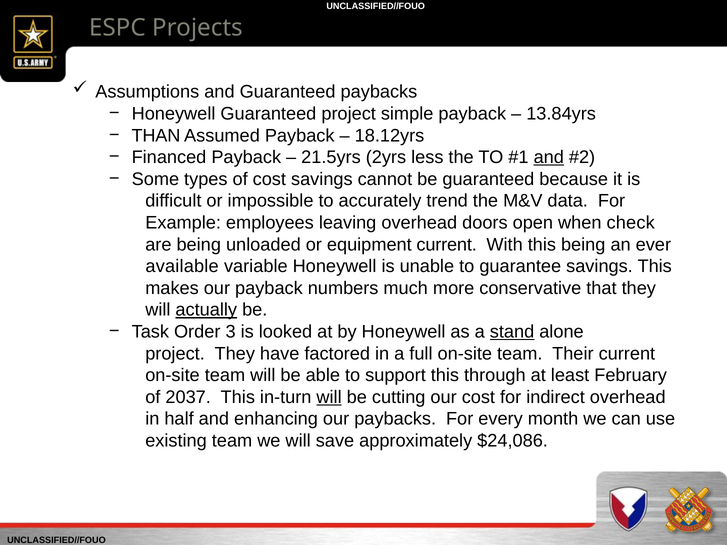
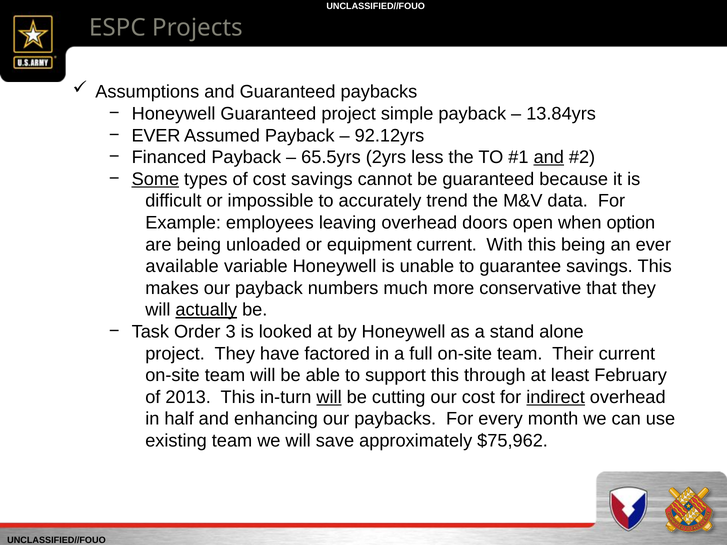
THAN: THAN -> EVER (156, 136)
18.12yrs: 18.12yrs -> 92.12yrs (390, 136)
21.5yrs: 21.5yrs -> 65.5yrs (331, 157)
Some underline: none -> present (155, 179)
check: check -> option (631, 223)
stand underline: present -> none (512, 332)
2037: 2037 -> 2013 (188, 397)
indirect underline: none -> present (556, 397)
$24,086: $24,086 -> $75,962 (513, 441)
